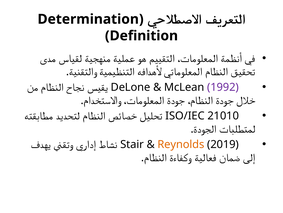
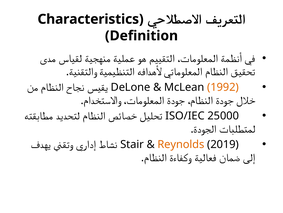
Determination: Determination -> Characteristics (88, 19)
1992 colour: purple -> orange (223, 87)
21010: 21010 -> 25000 (223, 115)
